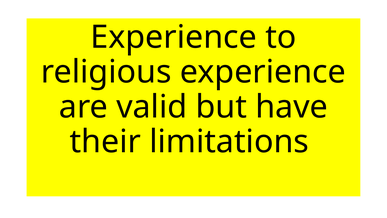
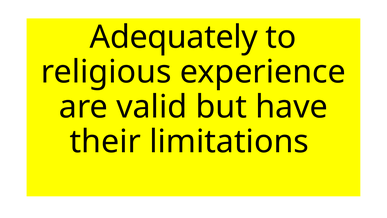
Experience: Experience -> Adequately (174, 37)
